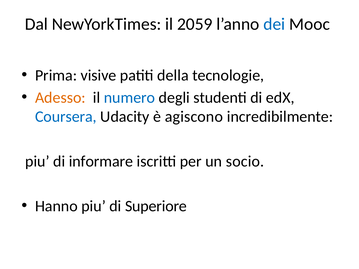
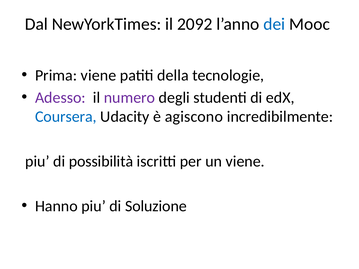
2059: 2059 -> 2092 (195, 24)
Prima visive: visive -> viene (98, 75)
Adesso colour: orange -> purple (60, 98)
numero colour: blue -> purple (129, 98)
informare: informare -> possibilità (101, 161)
un socio: socio -> viene (245, 161)
Superiore: Superiore -> Soluzione (156, 206)
